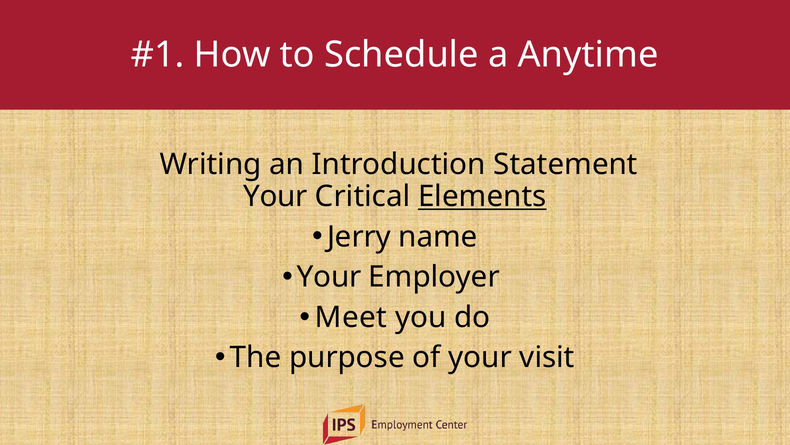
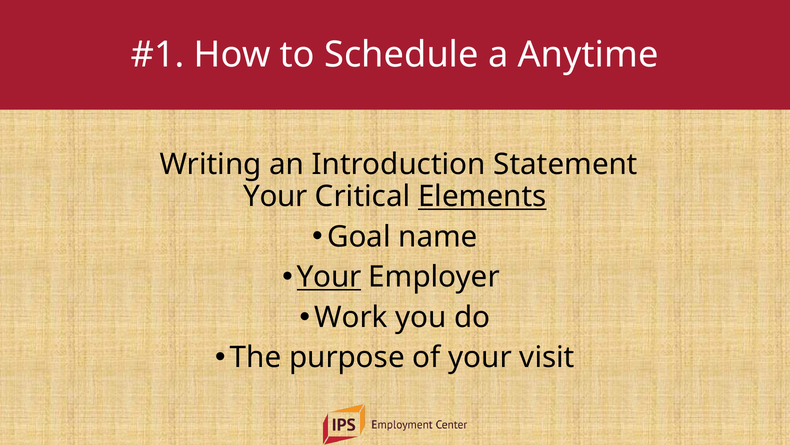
Jerry: Jerry -> Goal (359, 236)
Your underline: none -> present (329, 277)
Meet: Meet -> Work (351, 317)
